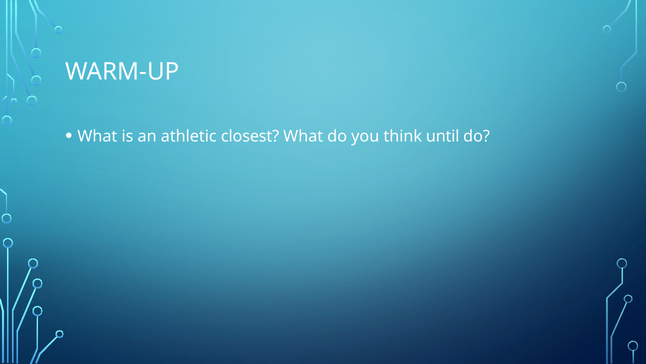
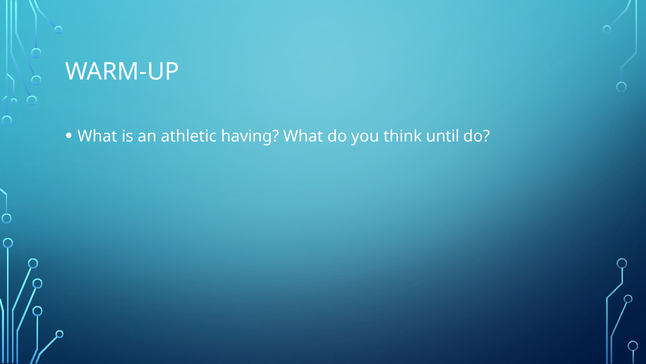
closest: closest -> having (250, 136)
